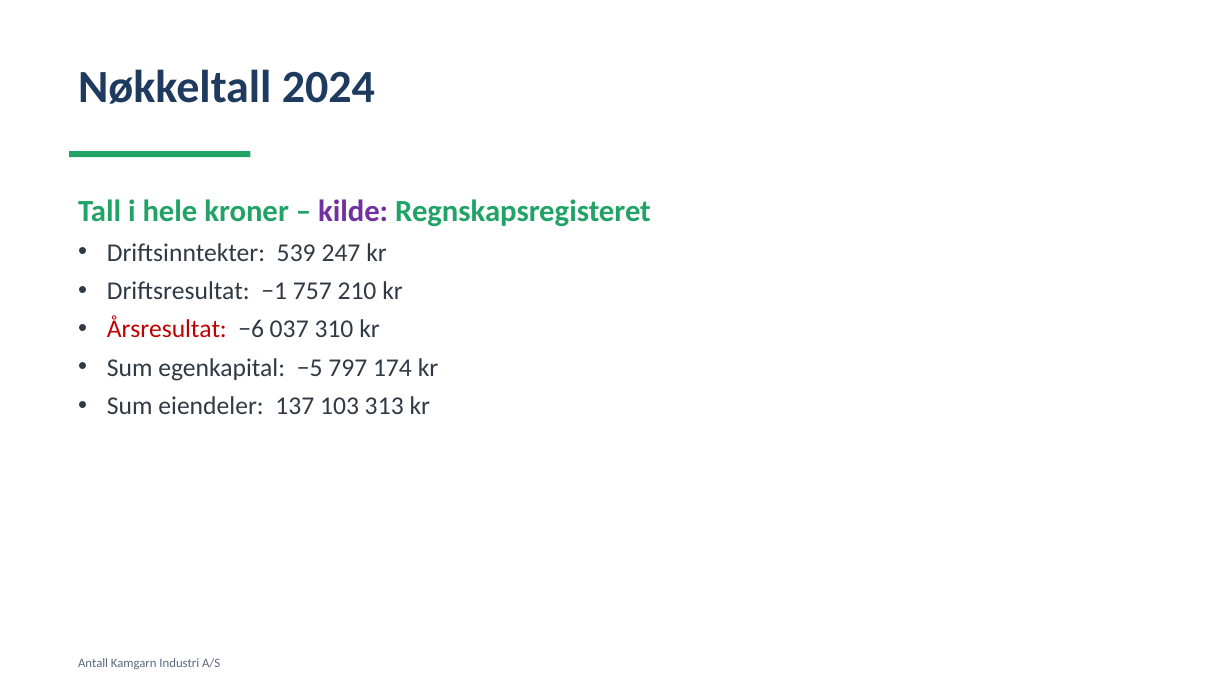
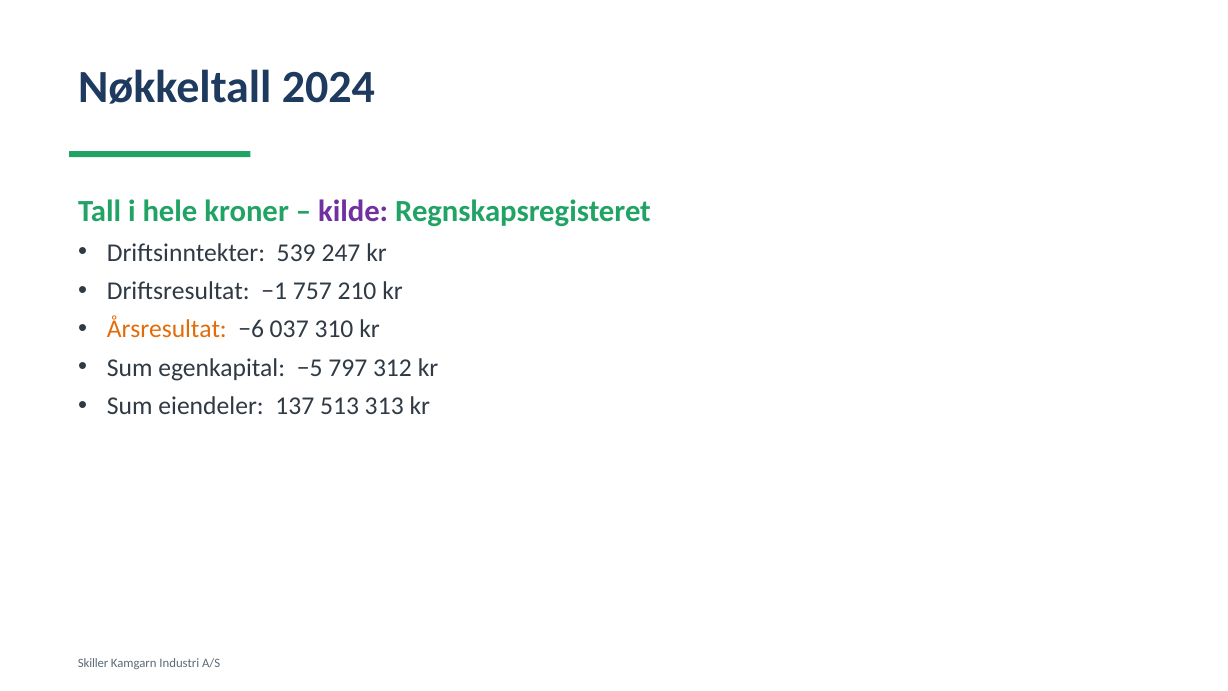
Årsresultat colour: red -> orange (167, 329)
174: 174 -> 312 (392, 368)
103: 103 -> 513 (340, 406)
Antall: Antall -> Skiller (93, 663)
